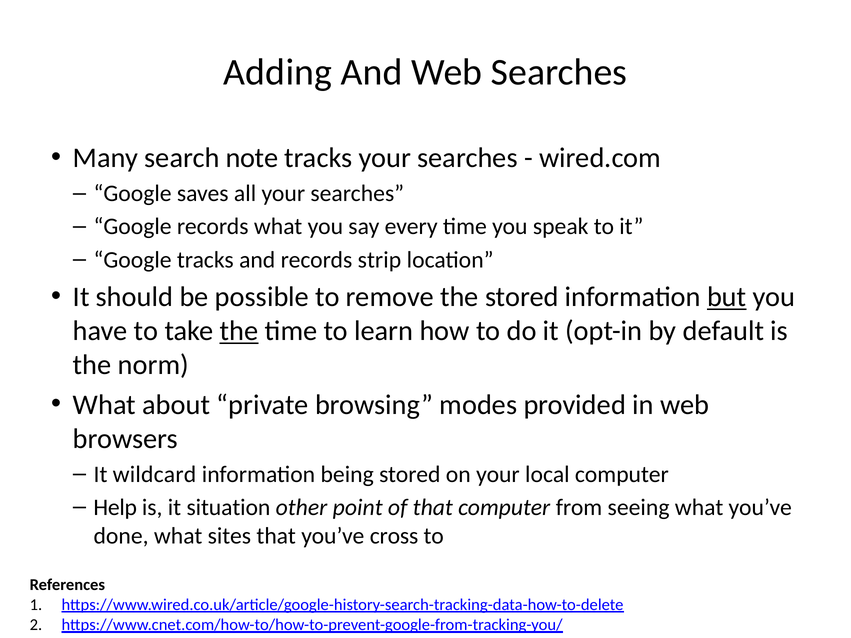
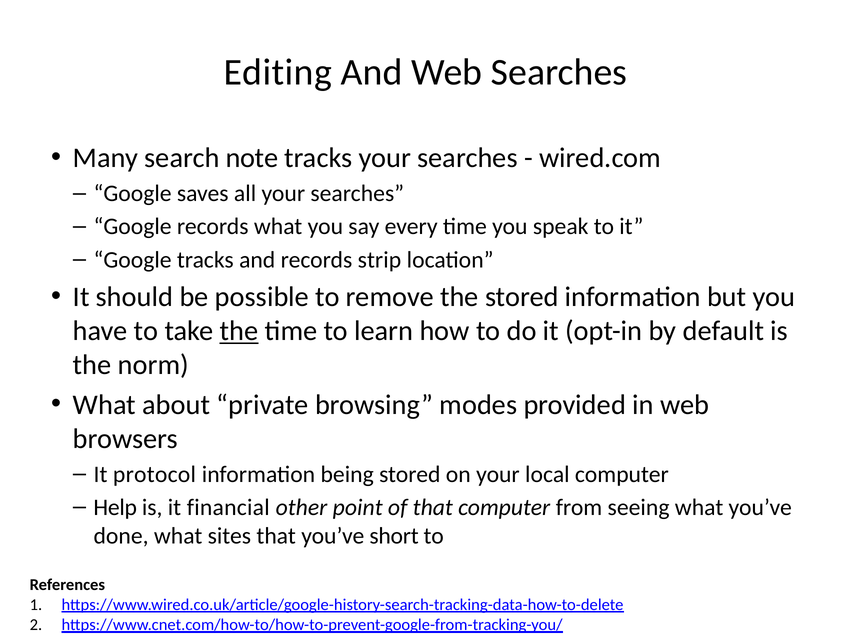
Adding: Adding -> Editing (278, 72)
but underline: present -> none (727, 297)
wildcard: wildcard -> protocol (154, 474)
situation: situation -> financial (228, 508)
cross: cross -> short (394, 536)
